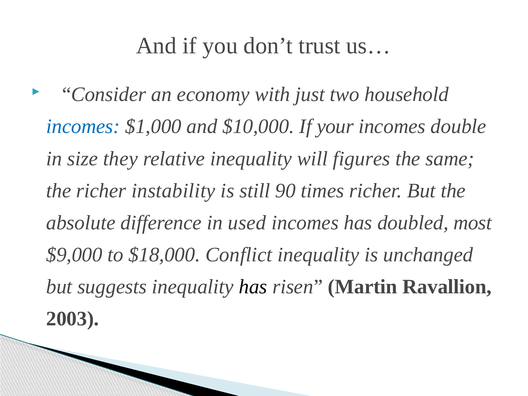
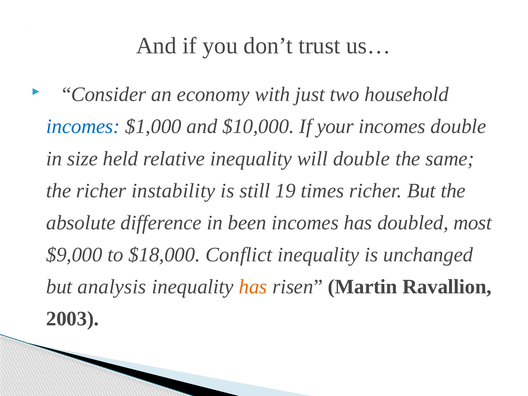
they: they -> held (121, 159)
will figures: figures -> double (361, 159)
90: 90 -> 19 (286, 191)
used: used -> been (247, 223)
suggests: suggests -> analysis (112, 287)
has colour: black -> orange (253, 287)
